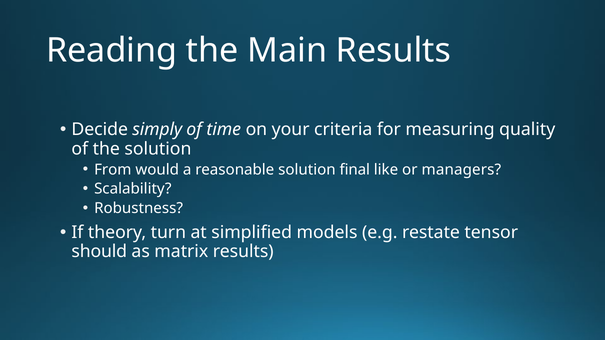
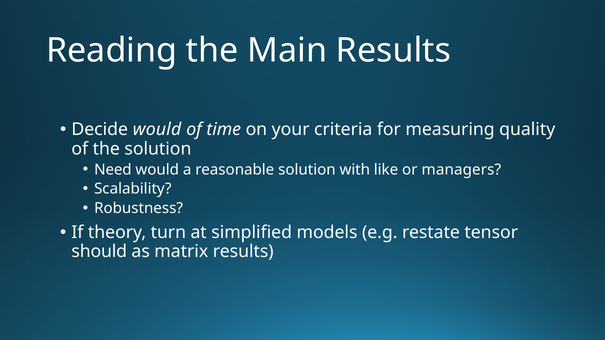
Decide simply: simply -> would (157, 130)
From: From -> Need (113, 170)
final: final -> with (355, 170)
